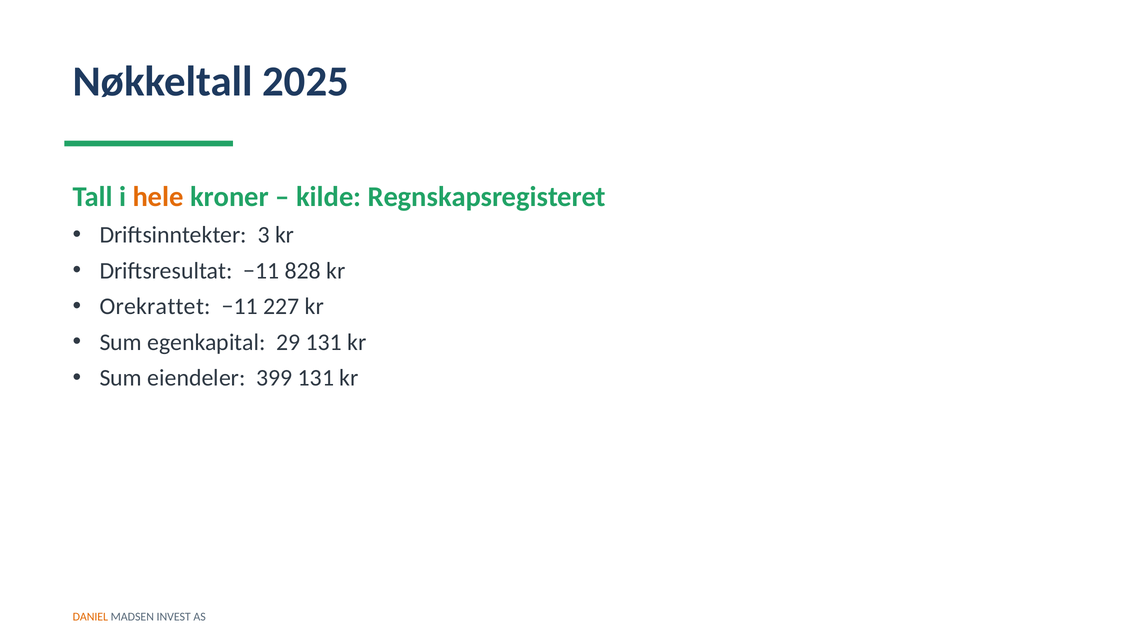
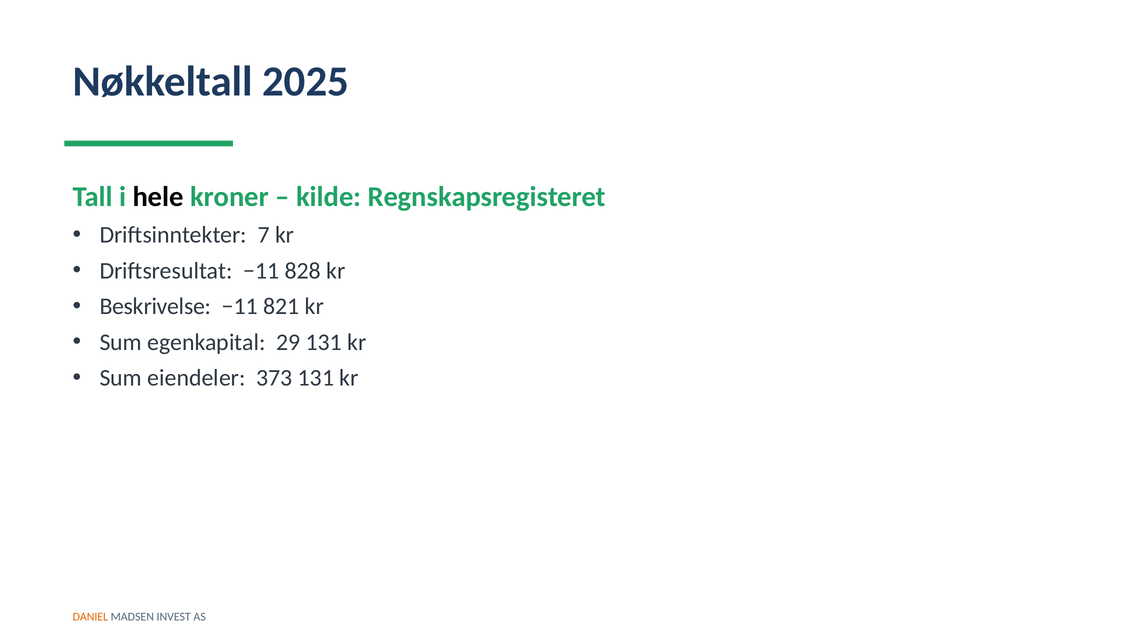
hele colour: orange -> black (158, 197)
3: 3 -> 7 (264, 235)
Orekrattet: Orekrattet -> Beskrivelse (155, 307)
227: 227 -> 821 (281, 307)
399: 399 -> 373 (274, 378)
